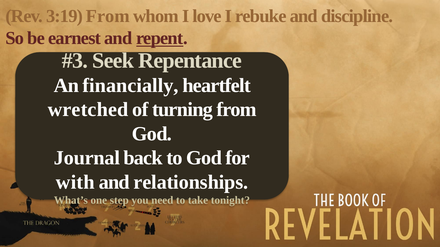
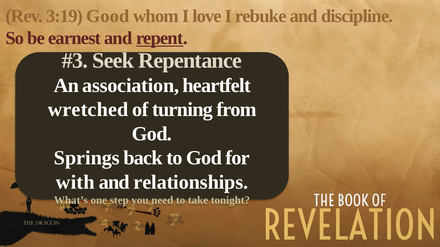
3:19 From: From -> Good (108, 16)
financially: financially -> association (131, 86)
Journal: Journal -> Springs (87, 158)
